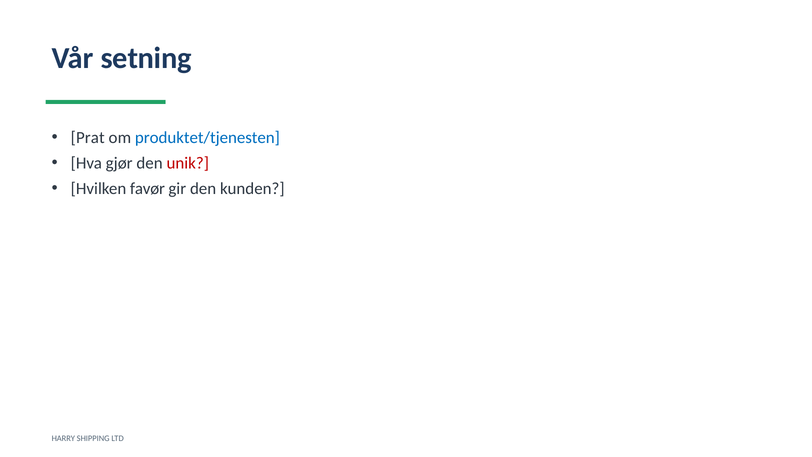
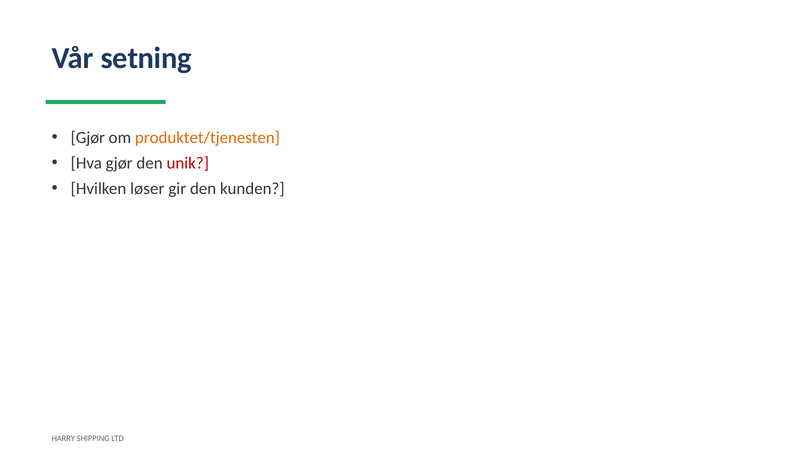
Prat: Prat -> Gjør (88, 138)
produktet/tjenesten colour: blue -> orange (207, 138)
favør: favør -> løser (147, 188)
